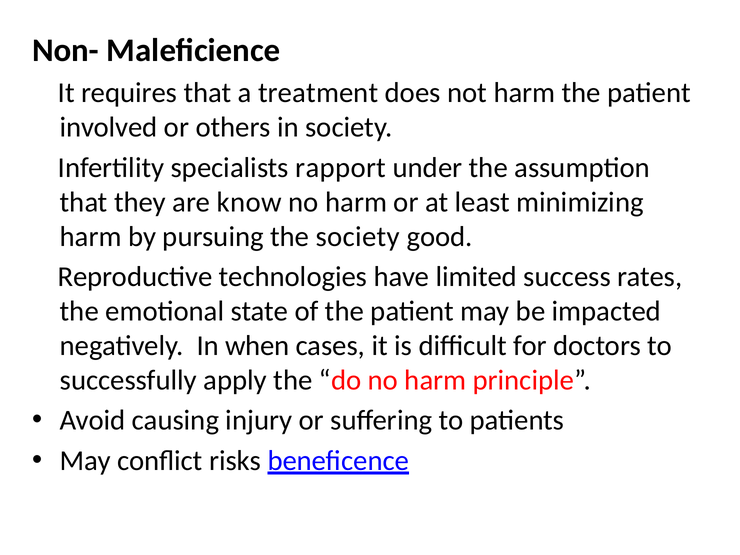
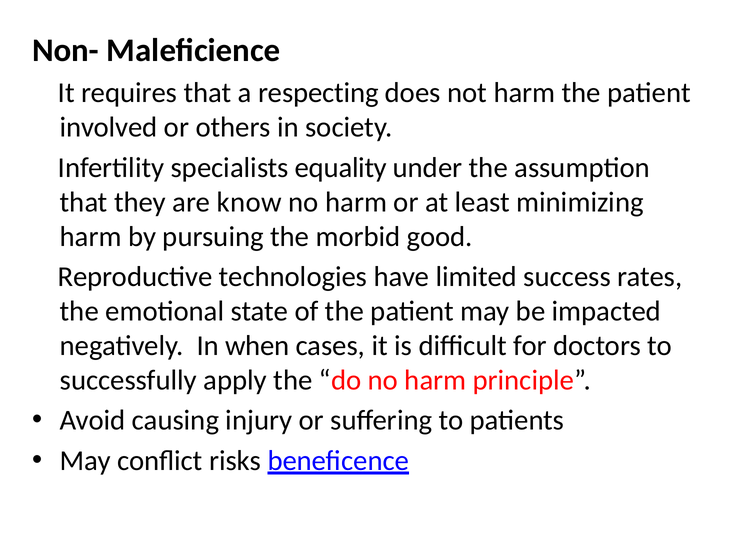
treatment: treatment -> respecting (318, 93)
rapport: rapport -> equality (341, 168)
the society: society -> morbid (358, 237)
